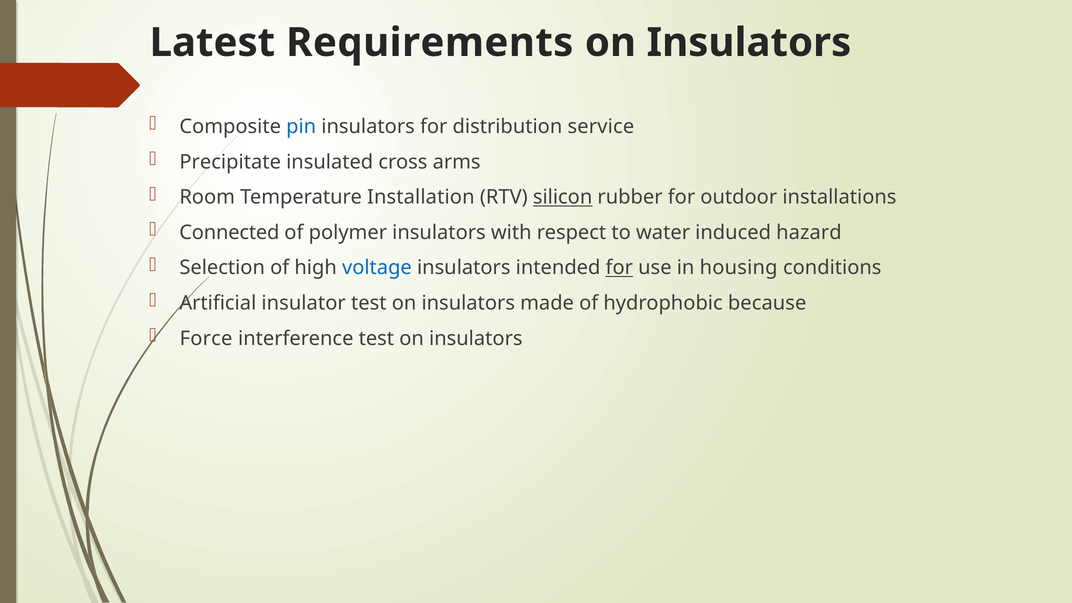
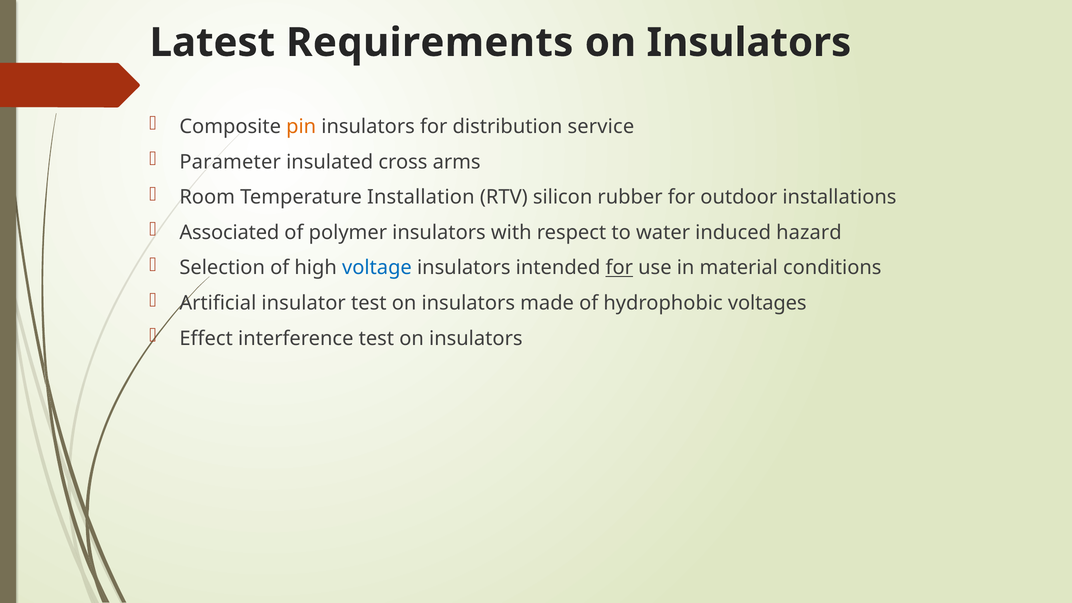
pin colour: blue -> orange (301, 127)
Precipitate: Precipitate -> Parameter (230, 162)
silicon underline: present -> none (563, 197)
Connected: Connected -> Associated (229, 233)
housing: housing -> material (739, 268)
because: because -> voltages (767, 303)
Force: Force -> Effect (206, 338)
